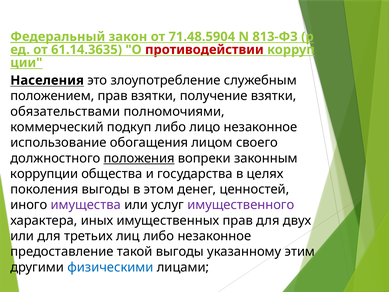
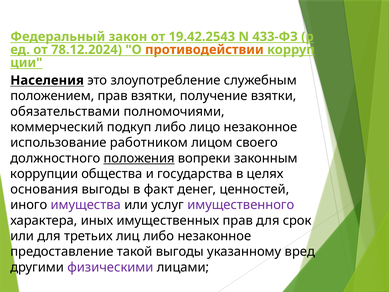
Федеральный underline: present -> none (58, 37)
71.48.5904: 71.48.5904 -> 19.42.2543 (202, 37)
813-ФЗ: 813-ФЗ -> 433-ФЗ (275, 37)
61.14.3635: 61.14.3635 -> 78.12.2024 (87, 50)
противодействии colour: red -> orange (204, 50)
обогащения: обогащения -> работником (149, 143)
поколения: поколения -> основания (44, 189)
этом: этом -> факт (159, 189)
двух: двух -> срок (297, 220)
этим: этим -> вред (300, 251)
физическими colour: blue -> purple (110, 267)
